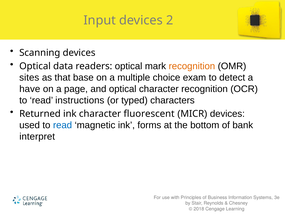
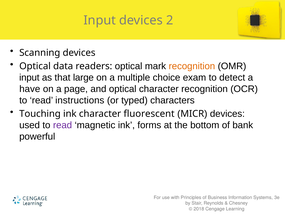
sites: sites -> input (29, 77)
base: base -> large (83, 77)
Returned: Returned -> Touching (40, 114)
read colour: blue -> purple (63, 125)
interpret: interpret -> powerful (37, 136)
